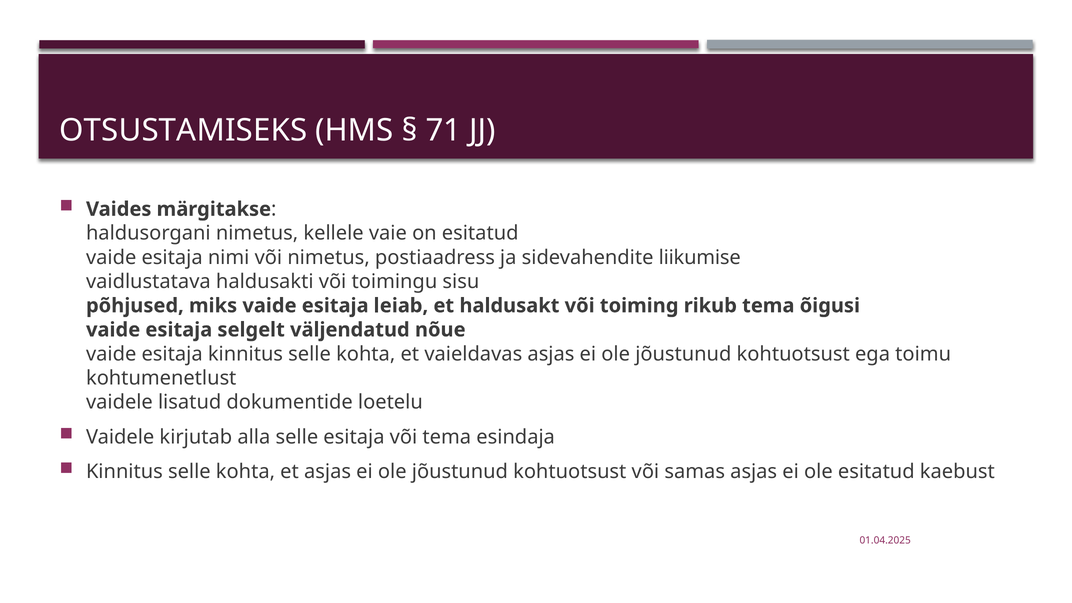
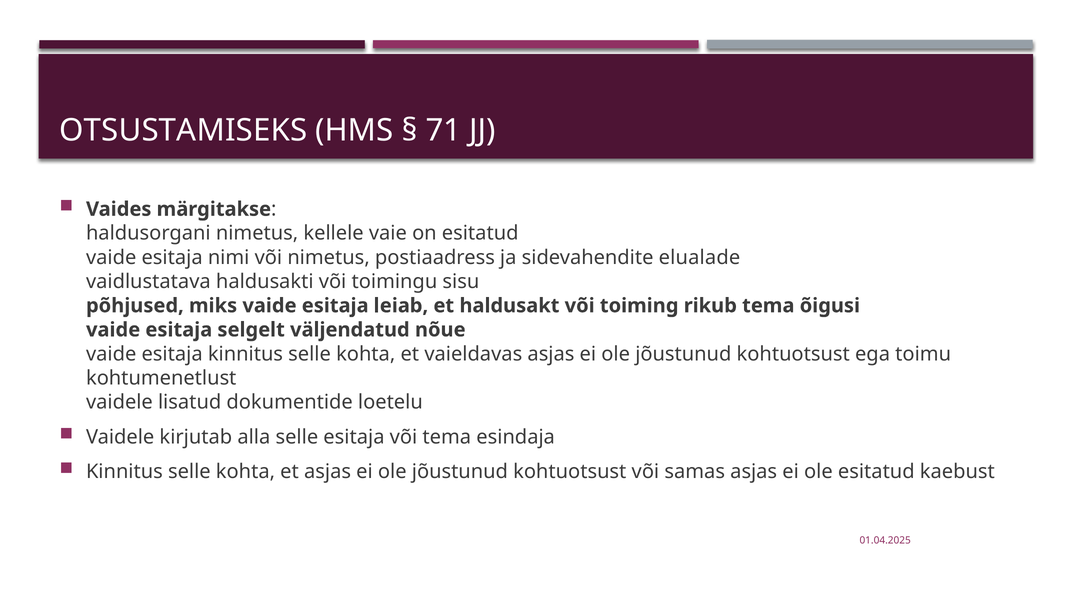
liikumise: liikumise -> elualade (700, 257)
